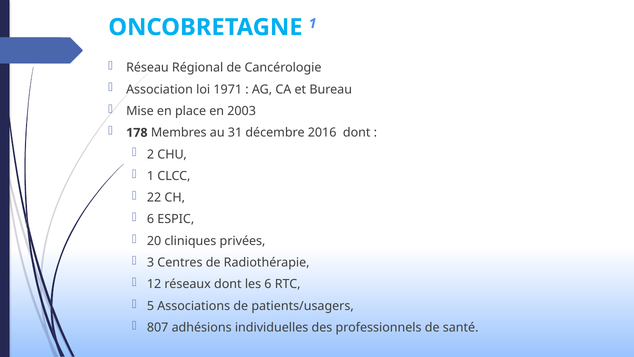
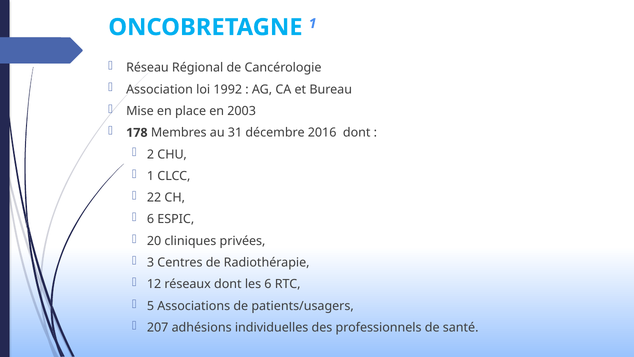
1971: 1971 -> 1992 (228, 89)
807: 807 -> 207 (158, 327)
